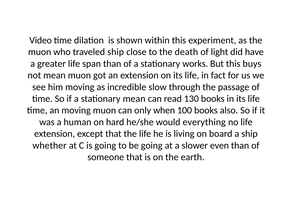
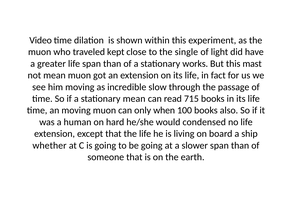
traveled ship: ship -> kept (116, 52)
death: death -> single (186, 52)
buys: buys -> mast (252, 64)
130: 130 -> 715 (191, 99)
everything: everything -> condensed (204, 122)
slower even: even -> span (219, 145)
